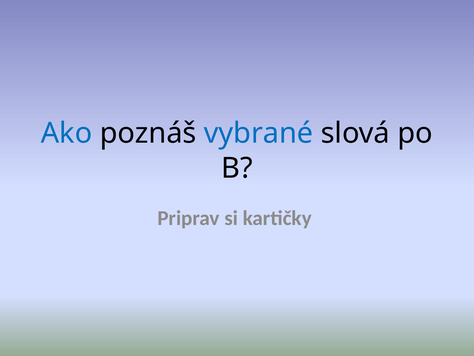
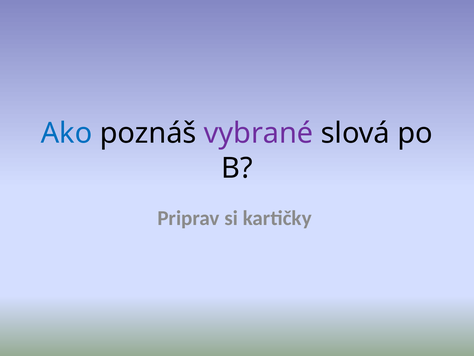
vybrané colour: blue -> purple (259, 133)
